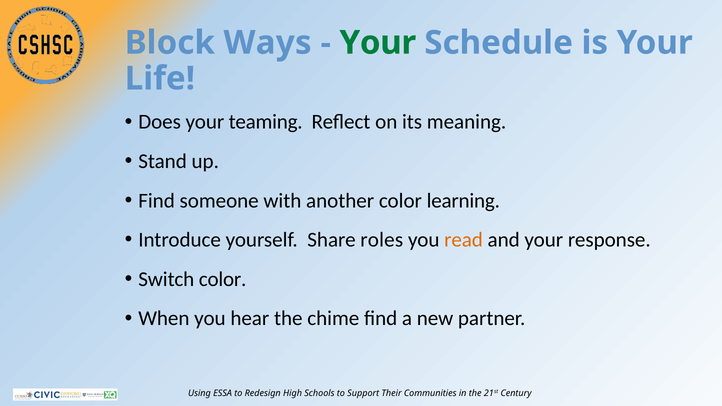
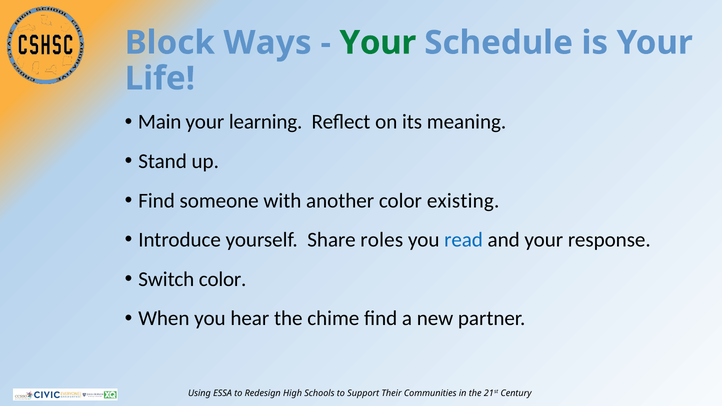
Does: Does -> Main (160, 122)
teaming: teaming -> learning (266, 122)
learning: learning -> existing (463, 201)
read colour: orange -> blue (464, 240)
